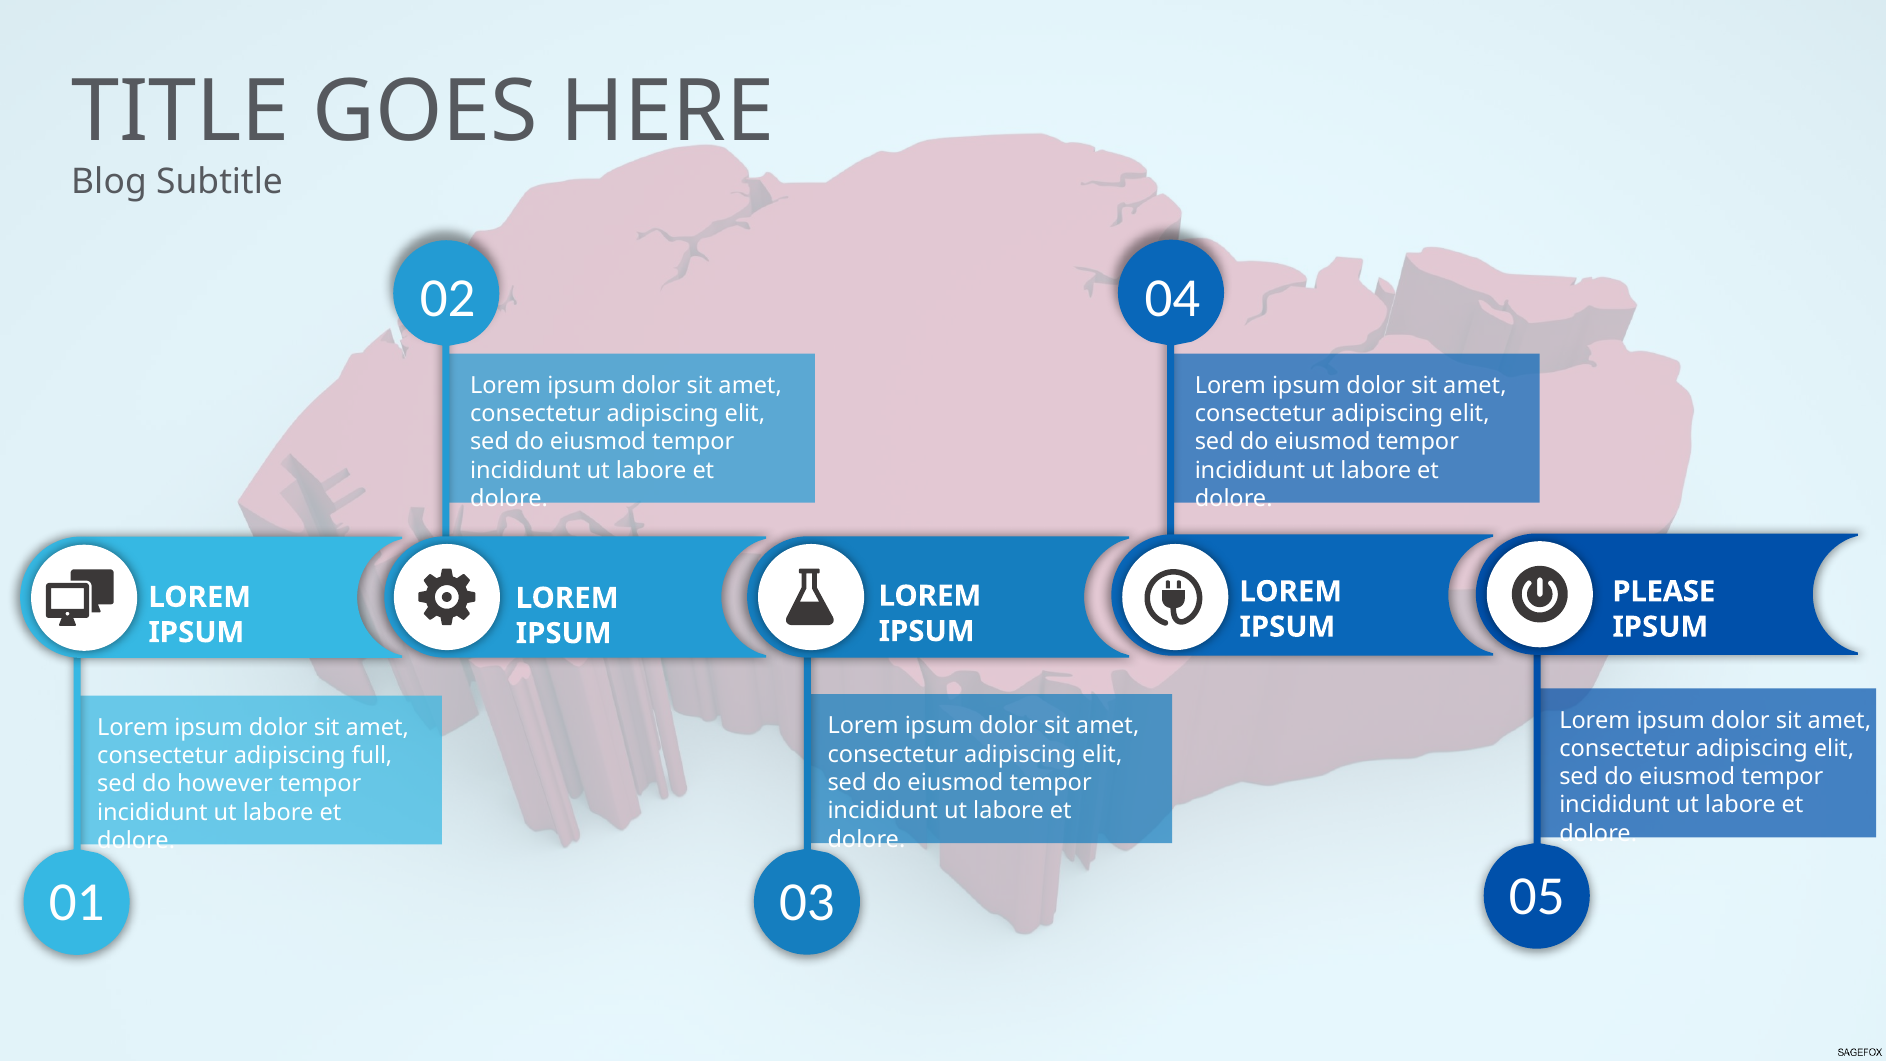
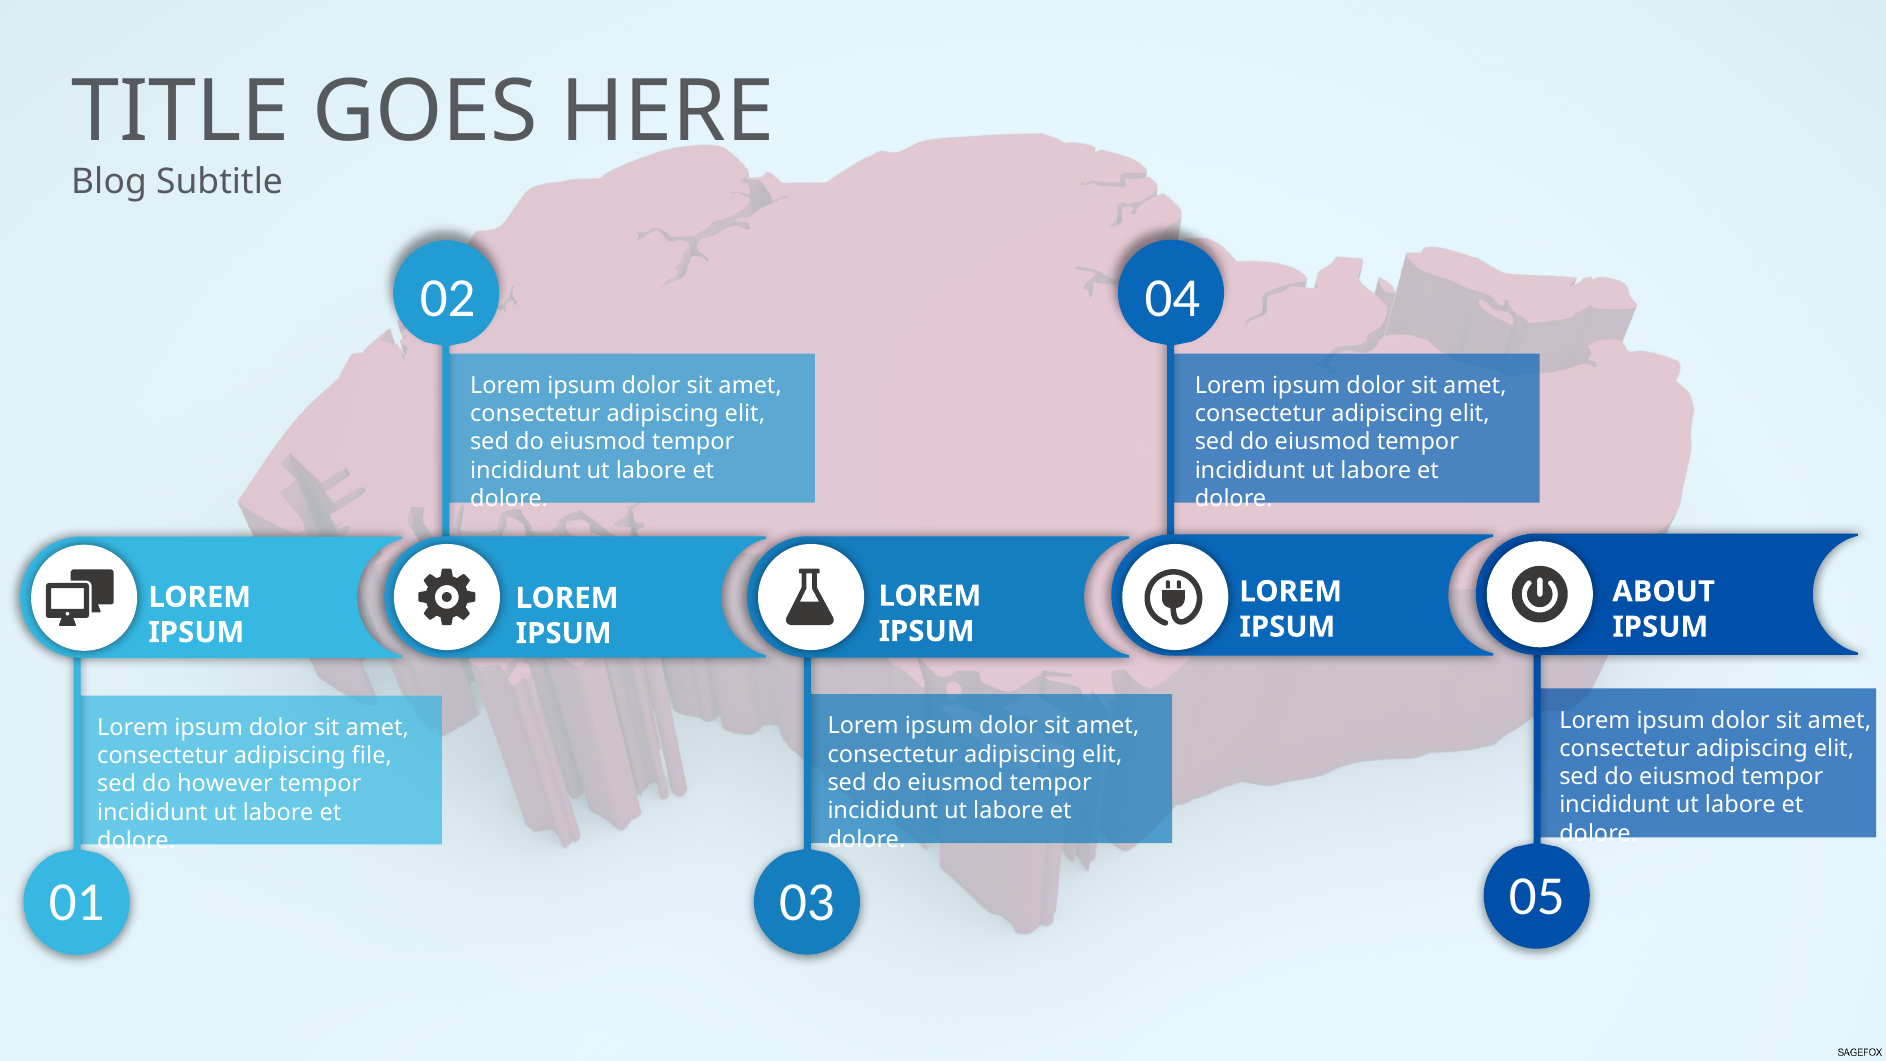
PLEASE: PLEASE -> ABOUT (1664, 591)
full: full -> file (372, 756)
